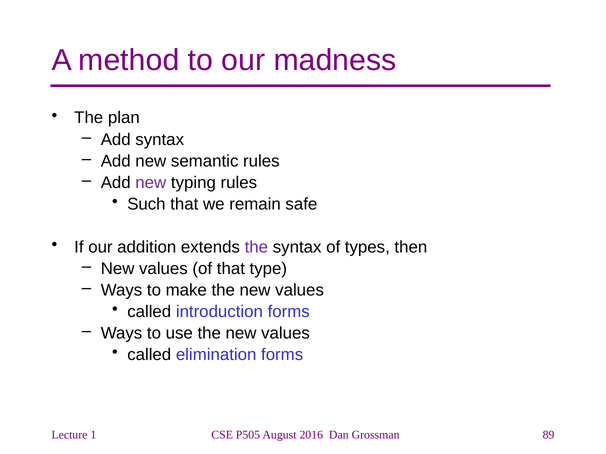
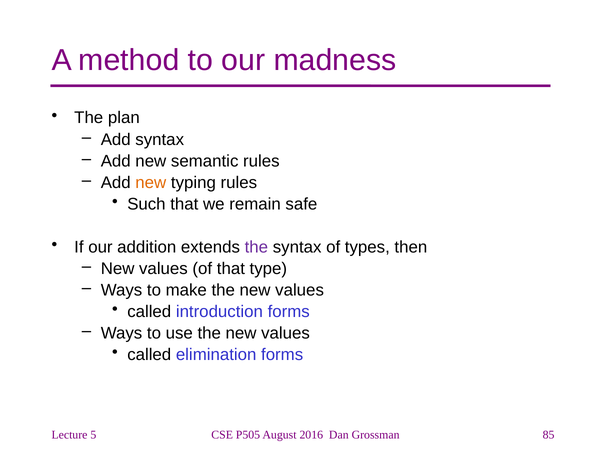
new colour: purple -> orange (151, 183)
1: 1 -> 5 (93, 435)
89: 89 -> 85 (549, 435)
